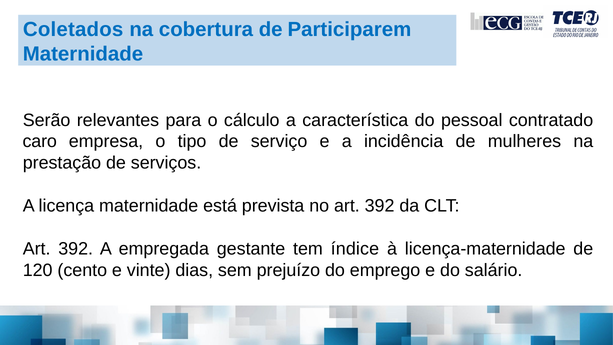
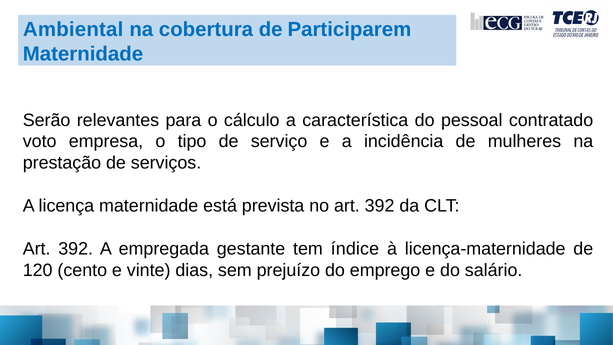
Coletados: Coletados -> Ambiental (73, 29)
caro: caro -> voto (40, 142)
